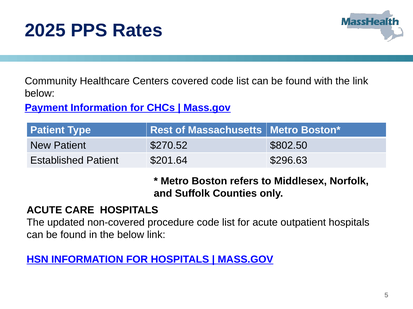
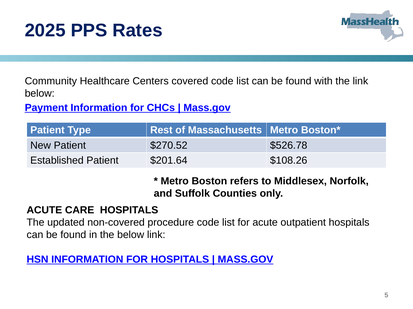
$802.50: $802.50 -> $526.78 (289, 146)
$296.63: $296.63 -> $108.26 (289, 161)
